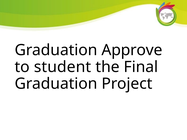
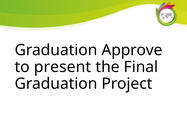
student: student -> present (63, 67)
